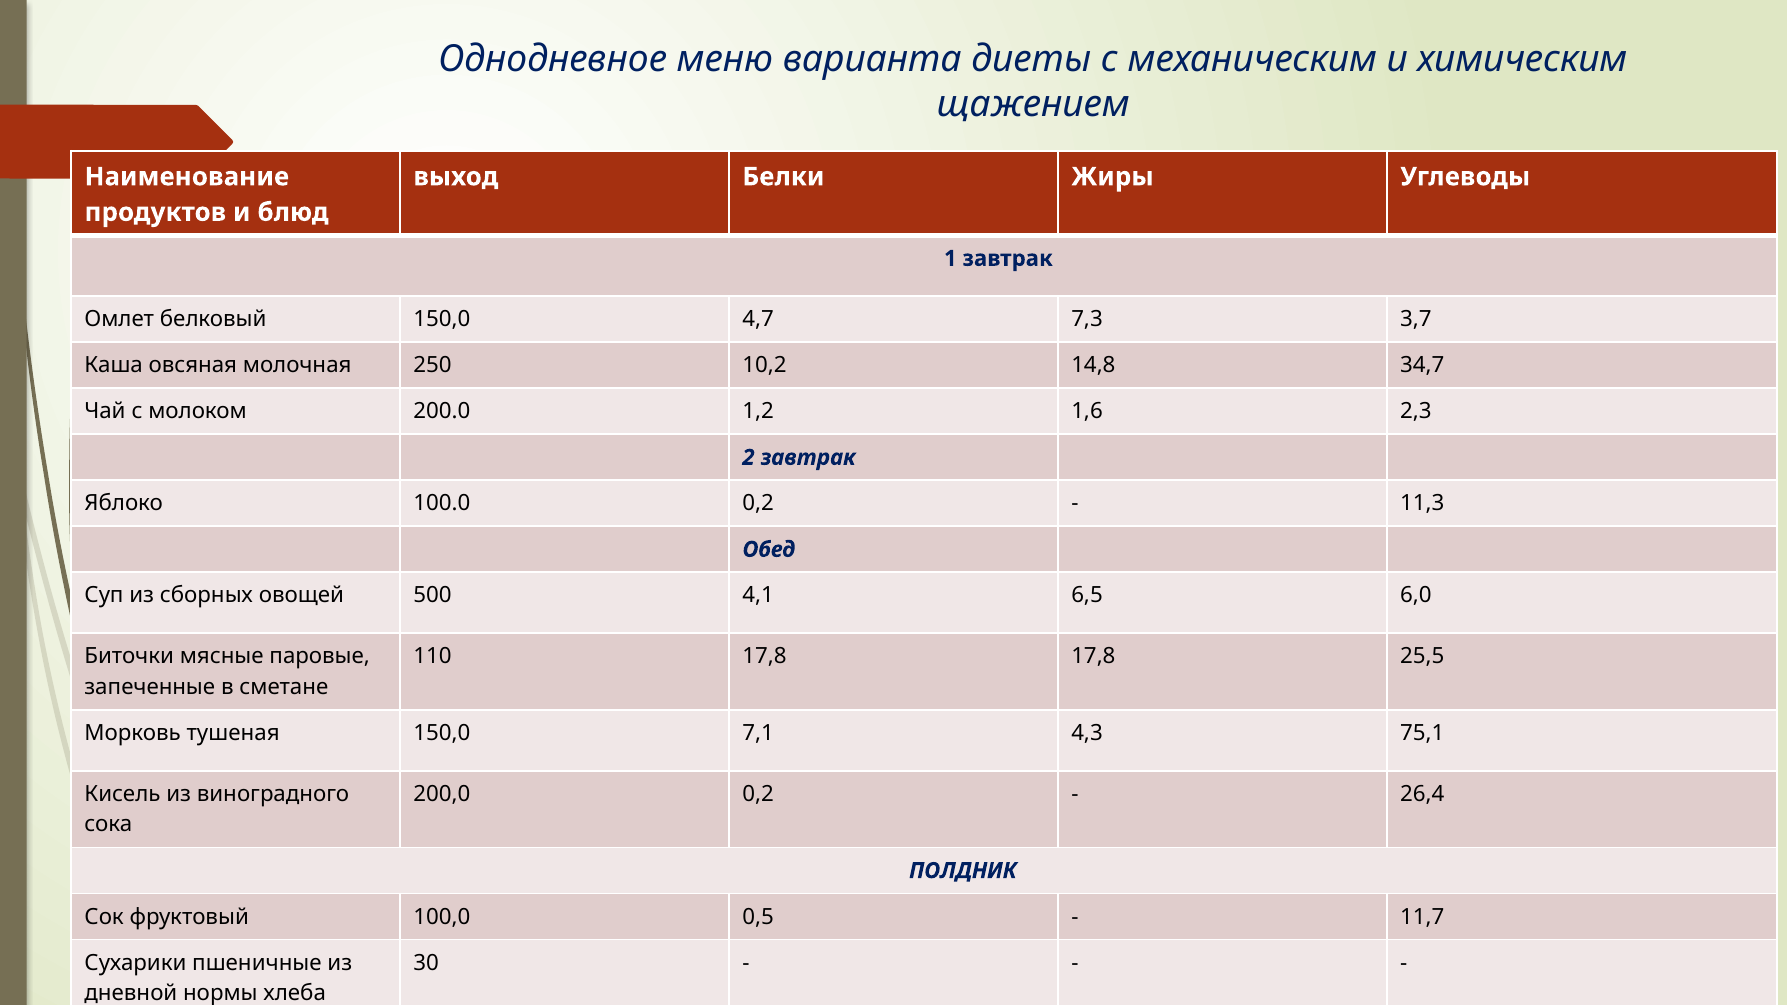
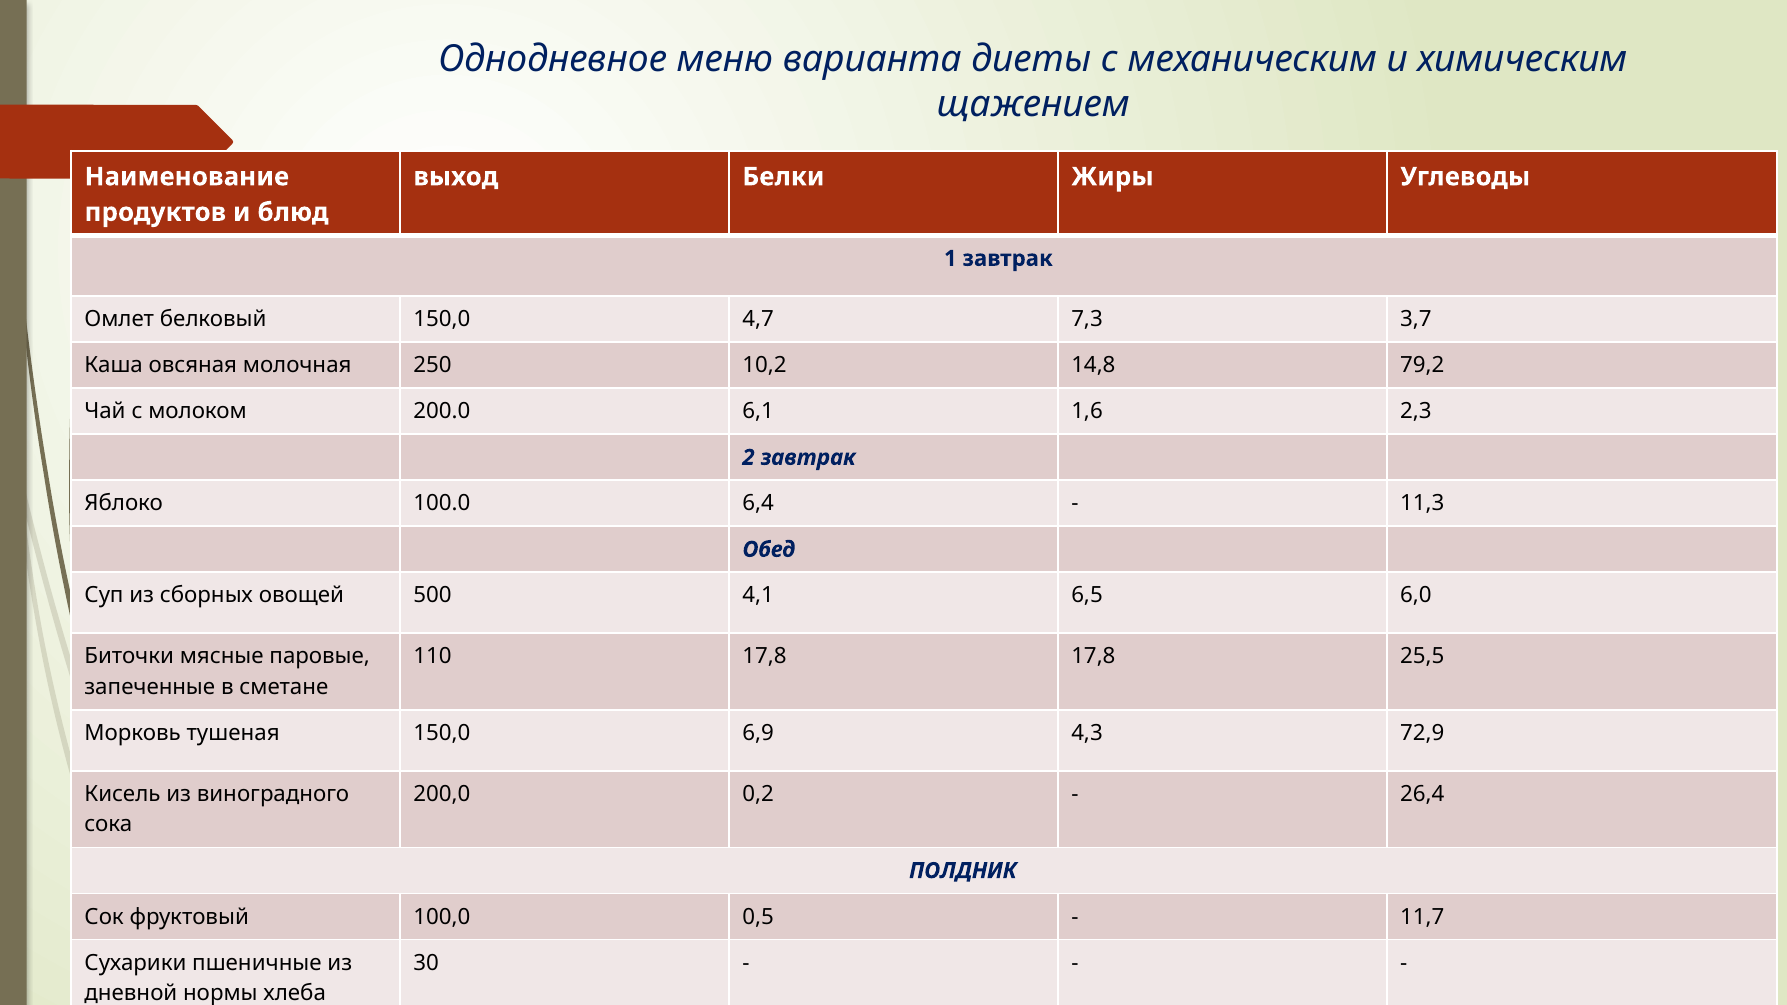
34,7: 34,7 -> 79,2 (1422, 366)
1,2: 1,2 -> 6,1 (758, 412)
100.0 0,2: 0,2 -> 6,4 (758, 504)
7,1: 7,1 -> 6,9 (758, 733)
75,1: 75,1 -> 72,9 (1422, 733)
